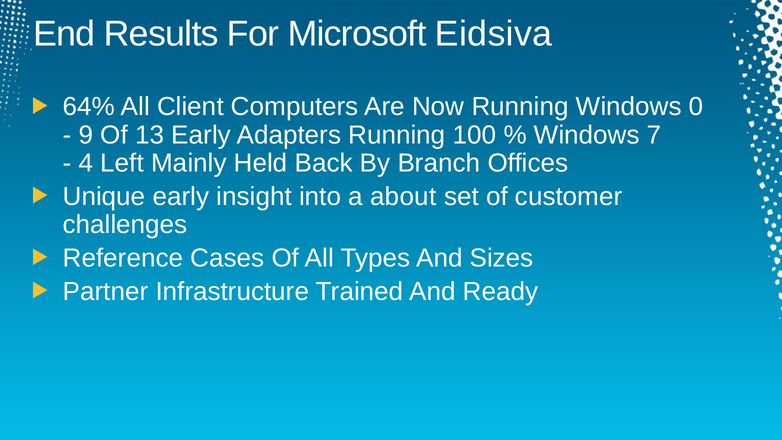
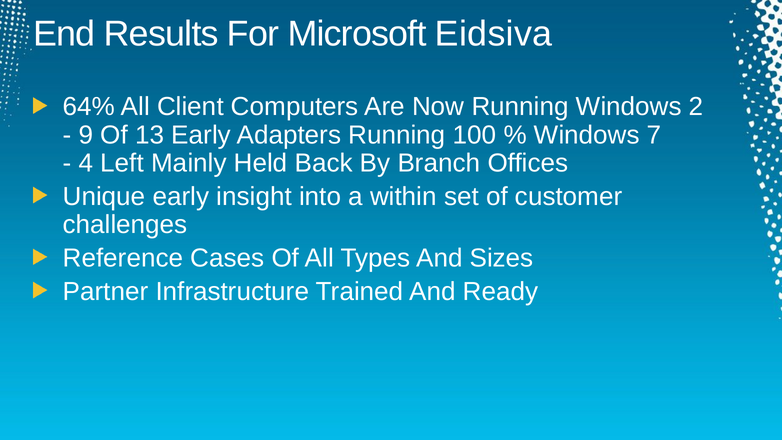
0: 0 -> 2 (696, 107)
about: about -> within (403, 197)
